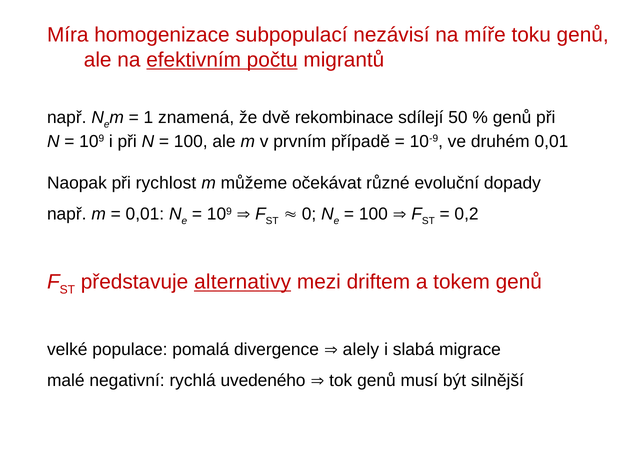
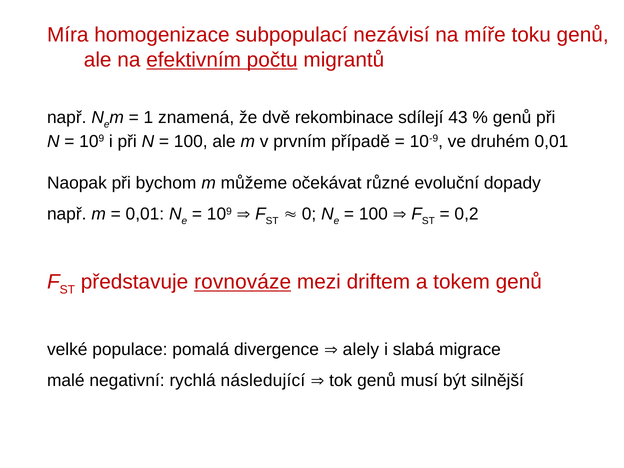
50: 50 -> 43 (458, 118)
rychlost: rychlost -> bychom (166, 183)
alternativy: alternativy -> rovnováze (243, 282)
uvedeného: uvedeného -> následující (263, 381)
